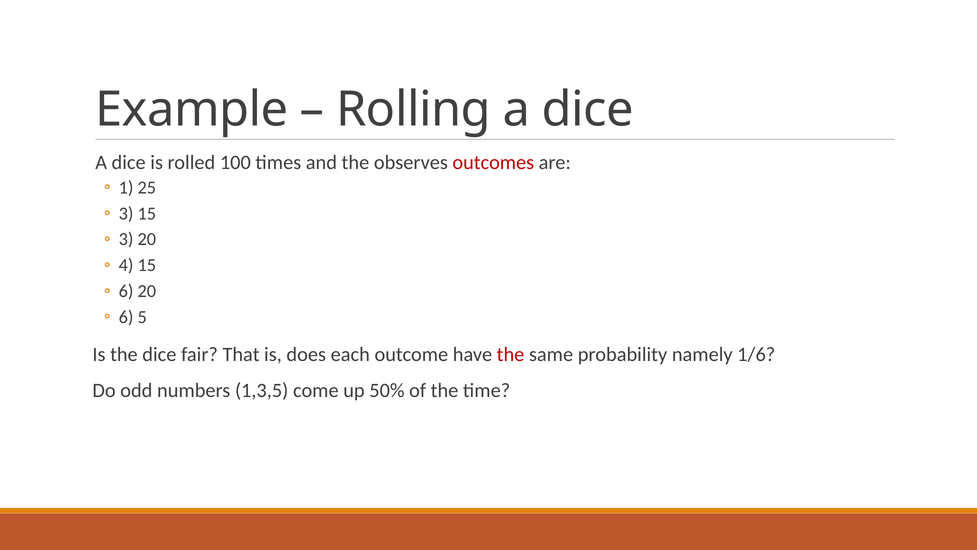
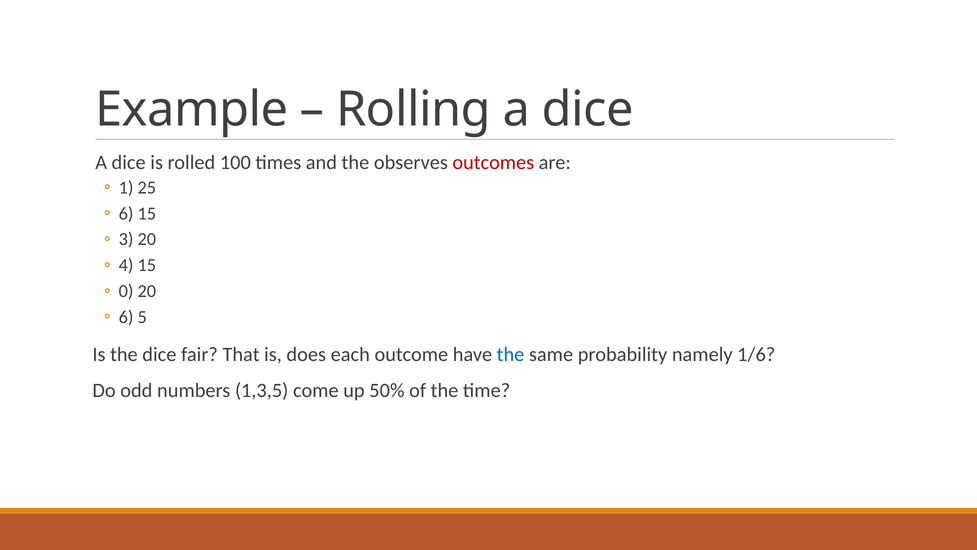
3: 3 -> 6 (126, 213)
6: 6 -> 0 (126, 291)
the colour: red -> blue (511, 354)
